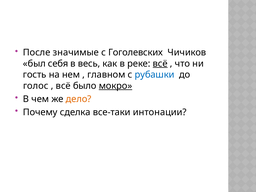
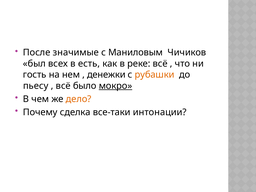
Гоголевских: Гоголевских -> Маниловым (136, 53)
себя: себя -> всех (58, 64)
весь: весь -> есть (89, 64)
всё underline: present -> none (160, 64)
главном: главном -> денежки (106, 75)
рубашки colour: blue -> orange (155, 75)
голос: голос -> пьесу (36, 86)
